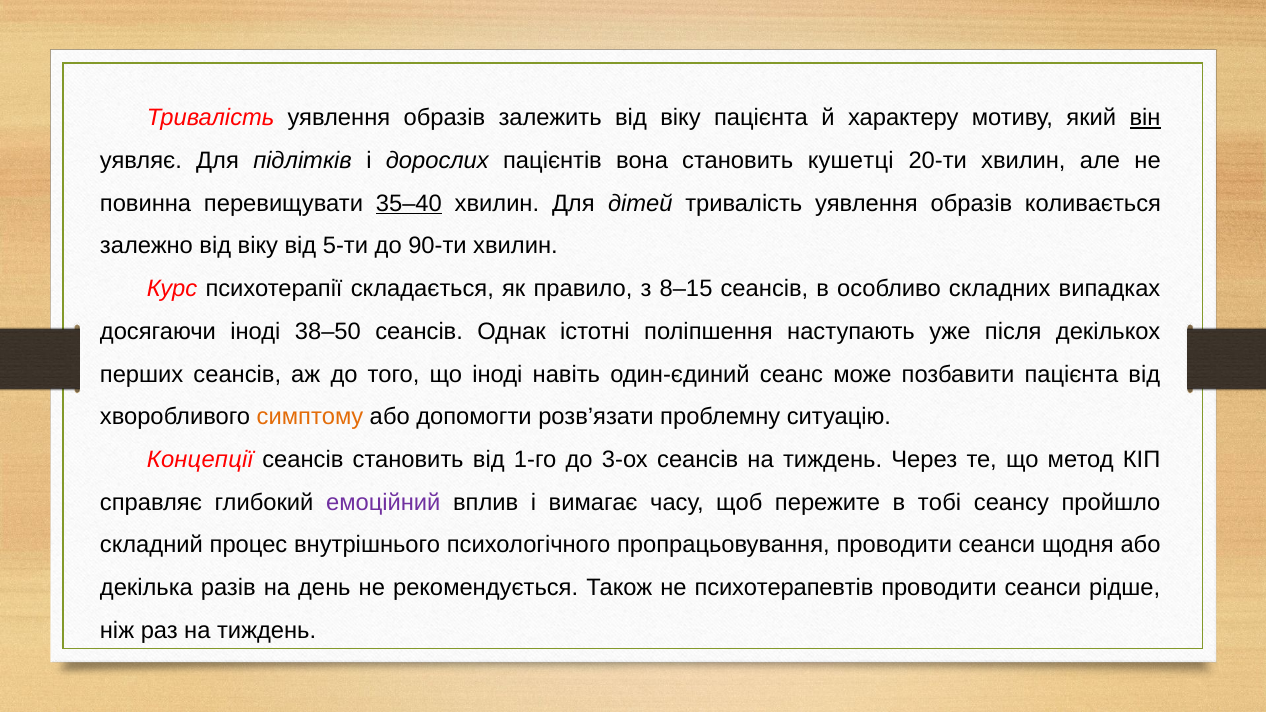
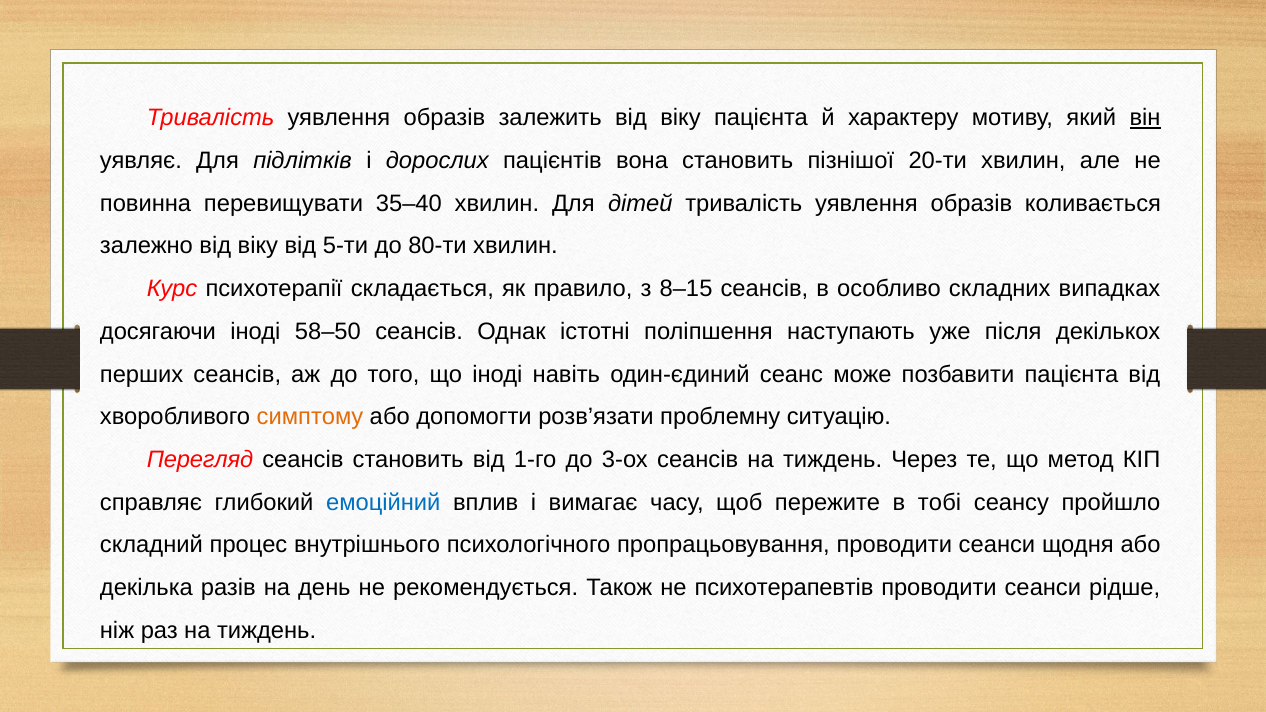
кушетці: кушетці -> пізнішої (851, 161)
35–40 underline: present -> none (409, 203)
90-ти: 90-ти -> 80-ти (437, 246)
38–50: 38–50 -> 58–50 (328, 332)
Концепції: Концепції -> Перегляд (200, 460)
емоційний colour: purple -> blue (383, 502)
